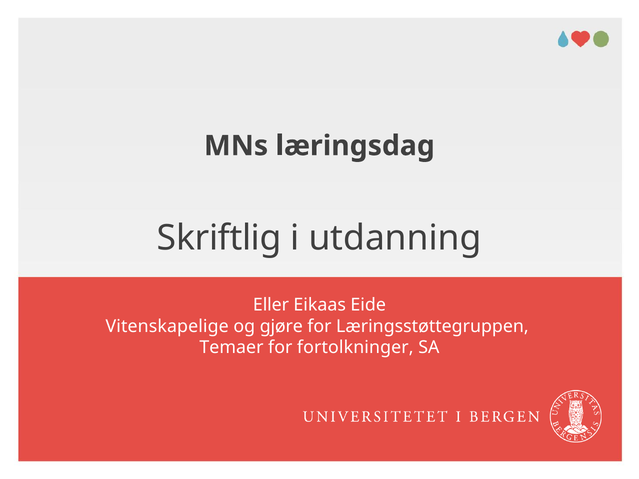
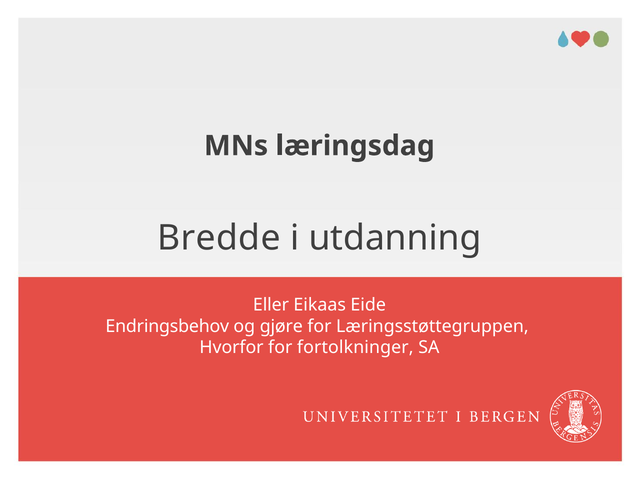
Skriftlig: Skriftlig -> Bredde (219, 238)
Vitenskapelige: Vitenskapelige -> Endringsbehov (167, 326)
Temaer: Temaer -> Hvorfor (231, 348)
